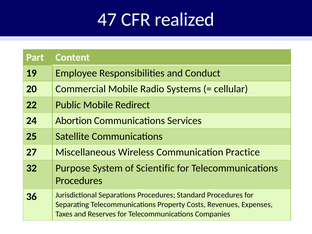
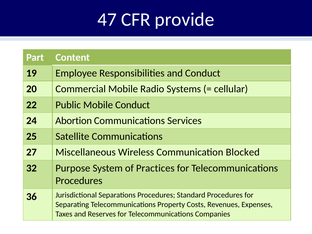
realized: realized -> provide (184, 20)
Mobile Redirect: Redirect -> Conduct (133, 105)
Practice: Practice -> Blocked (243, 152)
Scientific: Scientific -> Practices (155, 168)
